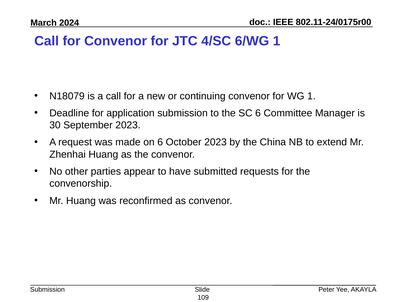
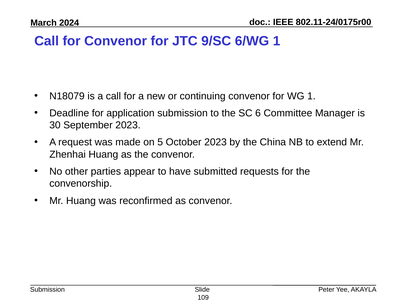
4/SC: 4/SC -> 9/SC (216, 41)
on 6: 6 -> 5 (160, 142)
